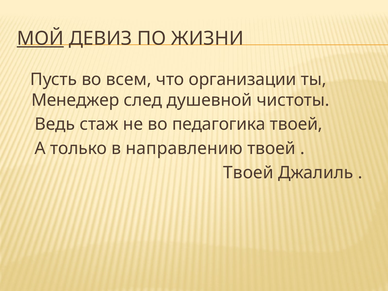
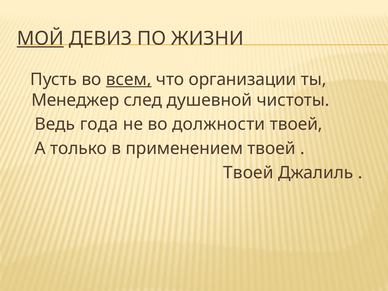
всем underline: none -> present (129, 79)
стаж: стаж -> года (99, 124)
педагогика: педагогика -> должности (219, 124)
направлению: направлению -> применением (184, 148)
